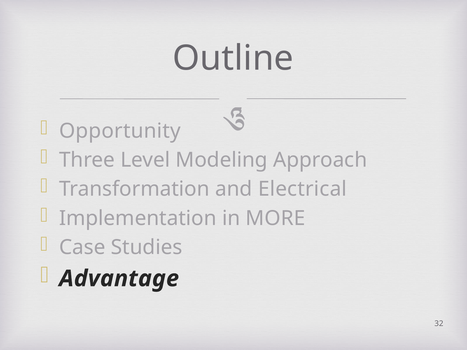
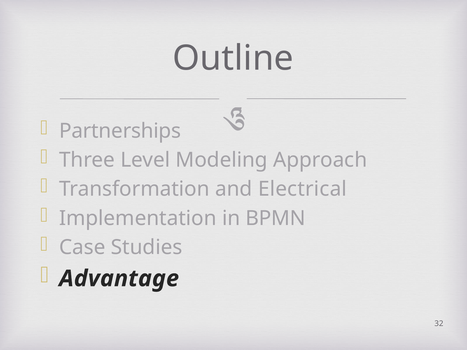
Opportunity: Opportunity -> Partnerships (120, 131)
MORE: MORE -> BPMN (276, 218)
